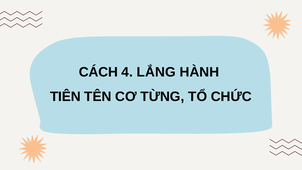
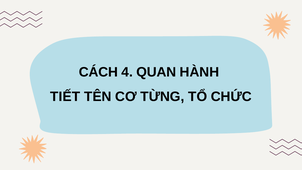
LẮNG: LẮNG -> QUAN (156, 72)
TIÊN: TIÊN -> TIẾT (65, 97)
